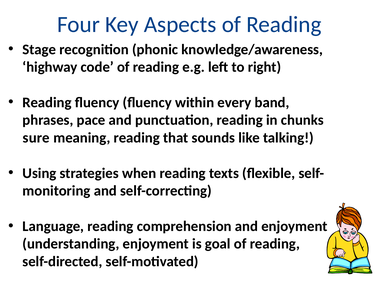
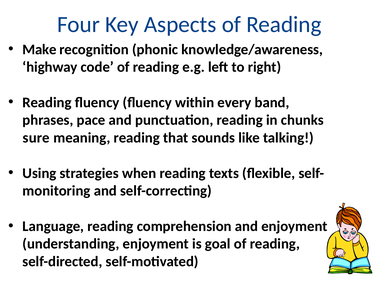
Stage: Stage -> Make (39, 49)
